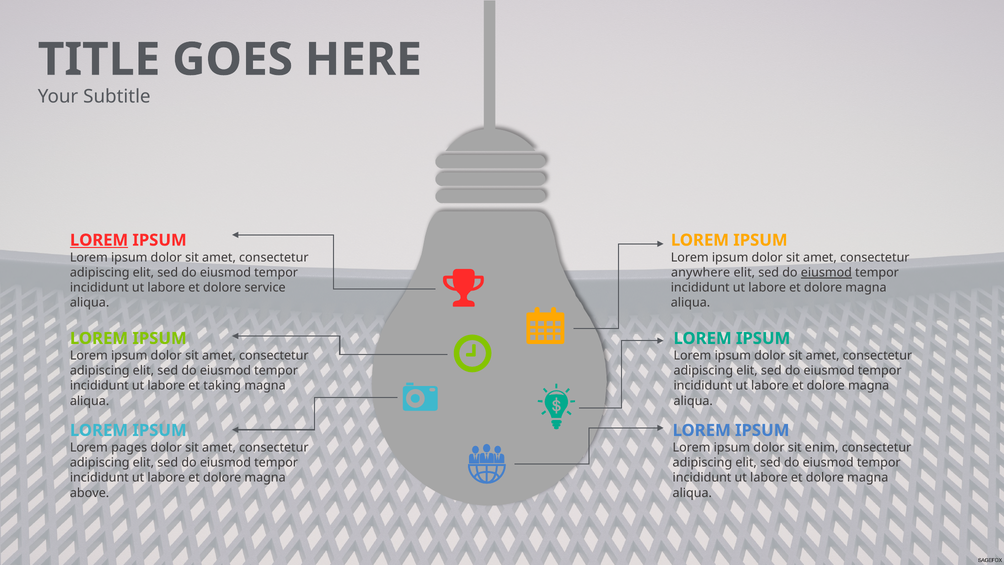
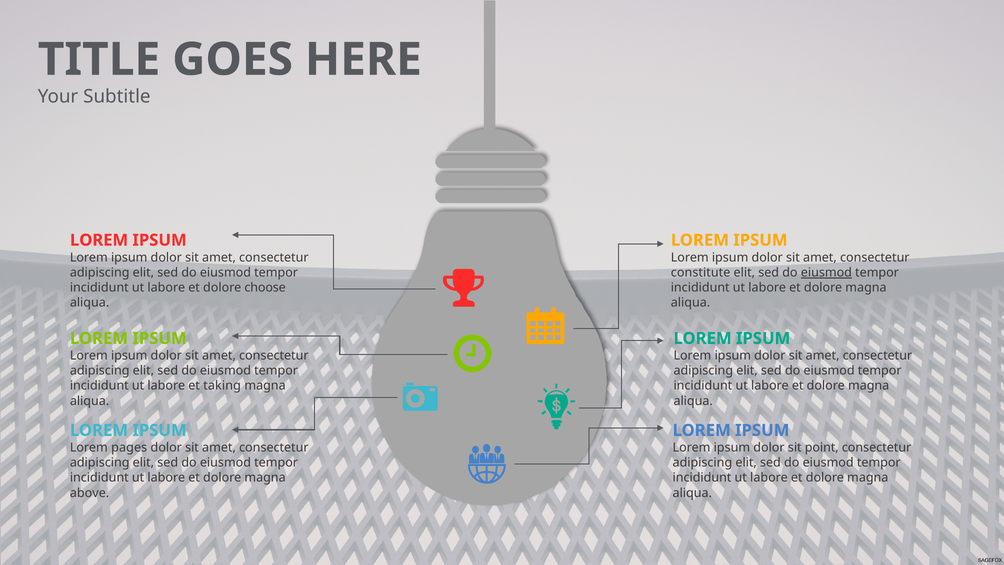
LOREM underline: present -> none (99, 240)
anywhere: anywhere -> constitute (701, 272)
service: service -> choose (265, 287)
enim: enim -> point (822, 447)
